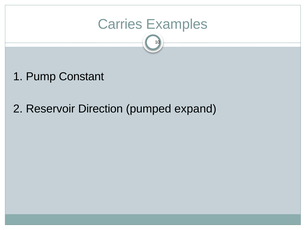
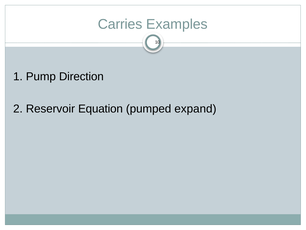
Constant: Constant -> Direction (81, 76)
Direction: Direction -> Equation (101, 109)
